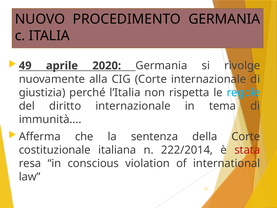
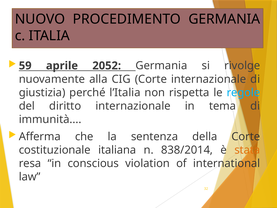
49: 49 -> 59 (25, 66)
2020: 2020 -> 2052 (107, 66)
222/2014: 222/2014 -> 838/2014 (187, 150)
stata colour: red -> orange (247, 150)
